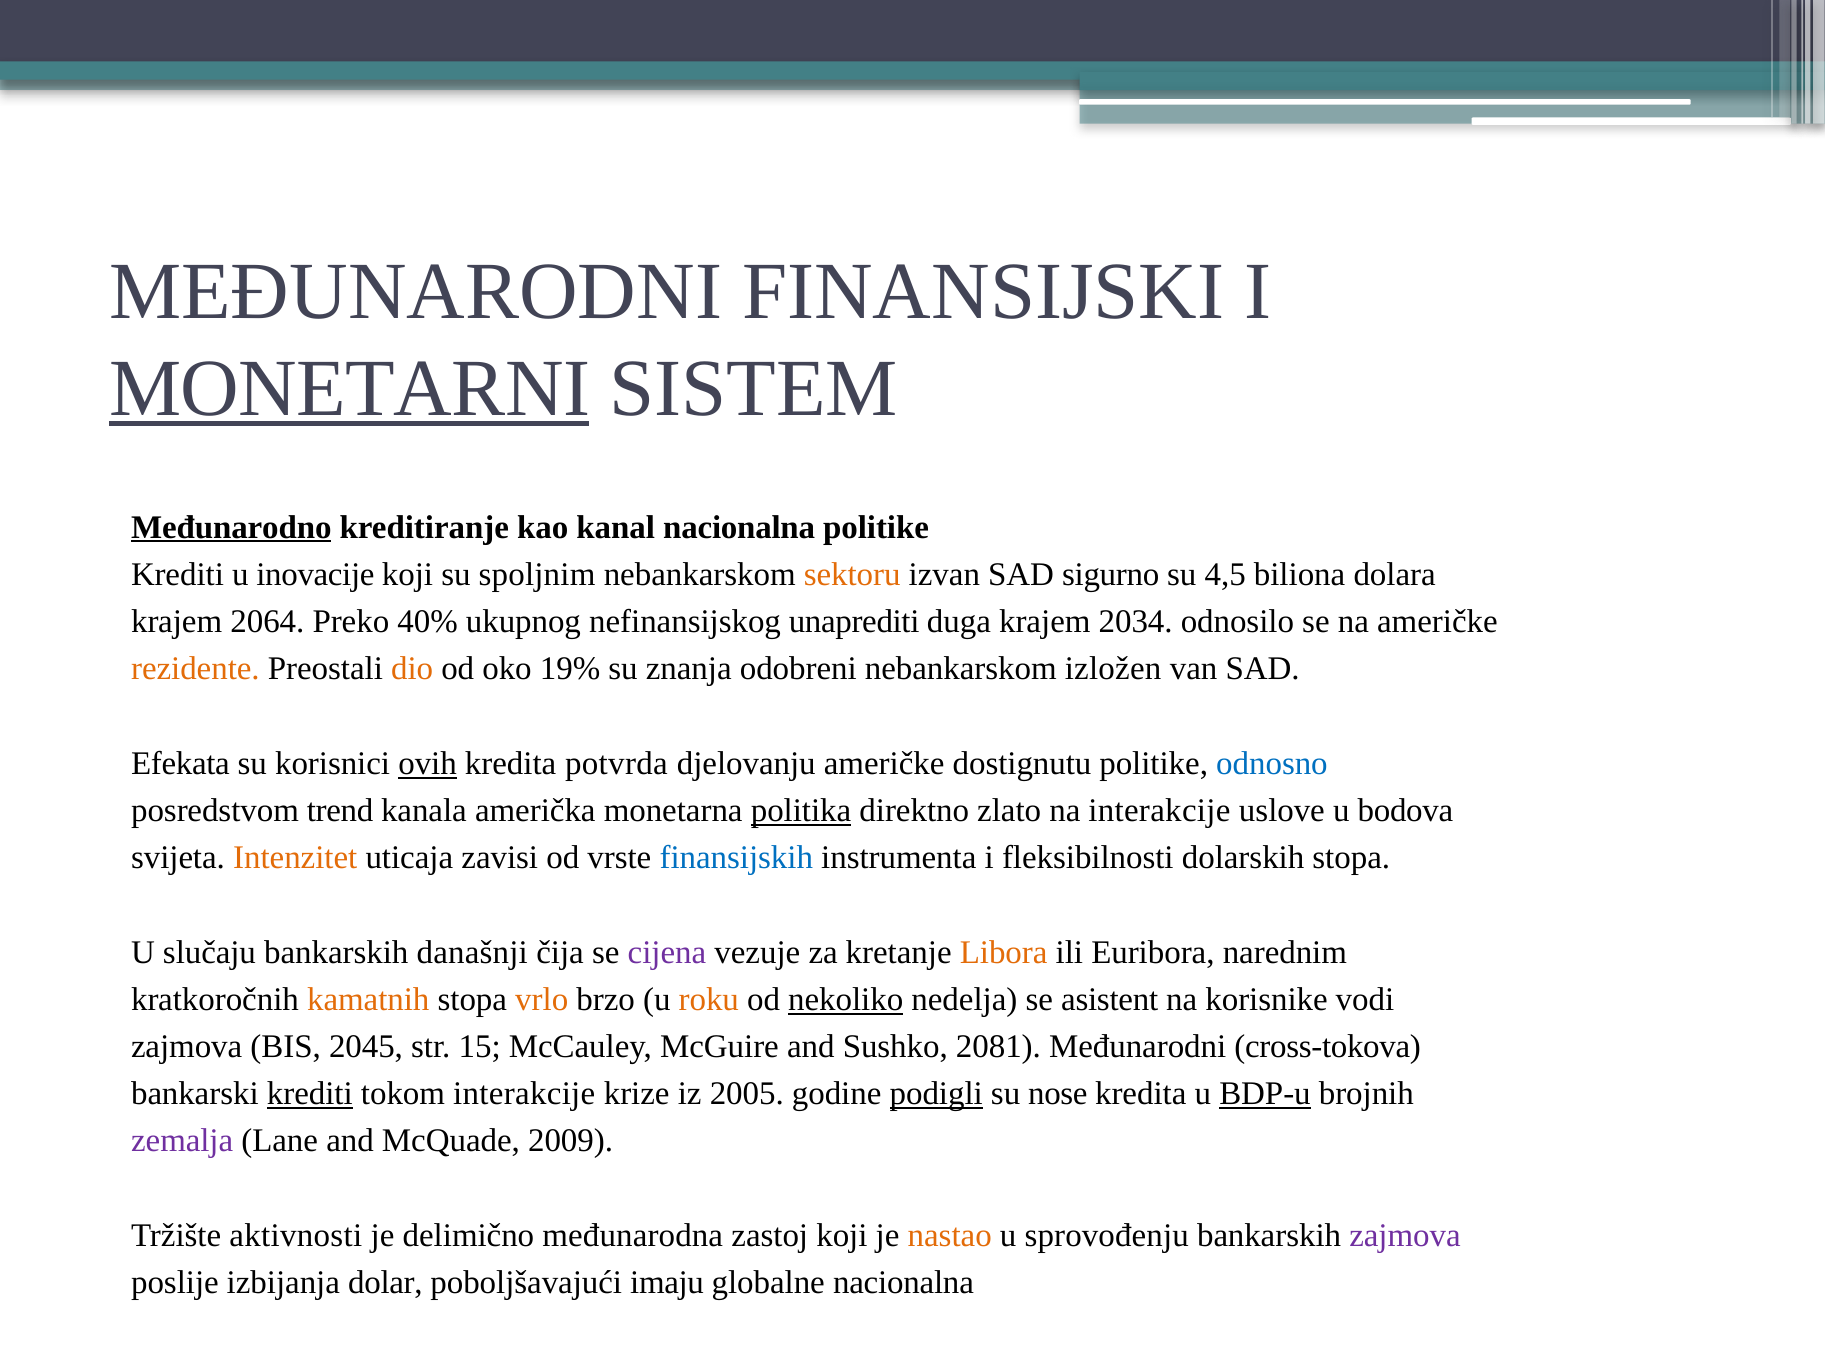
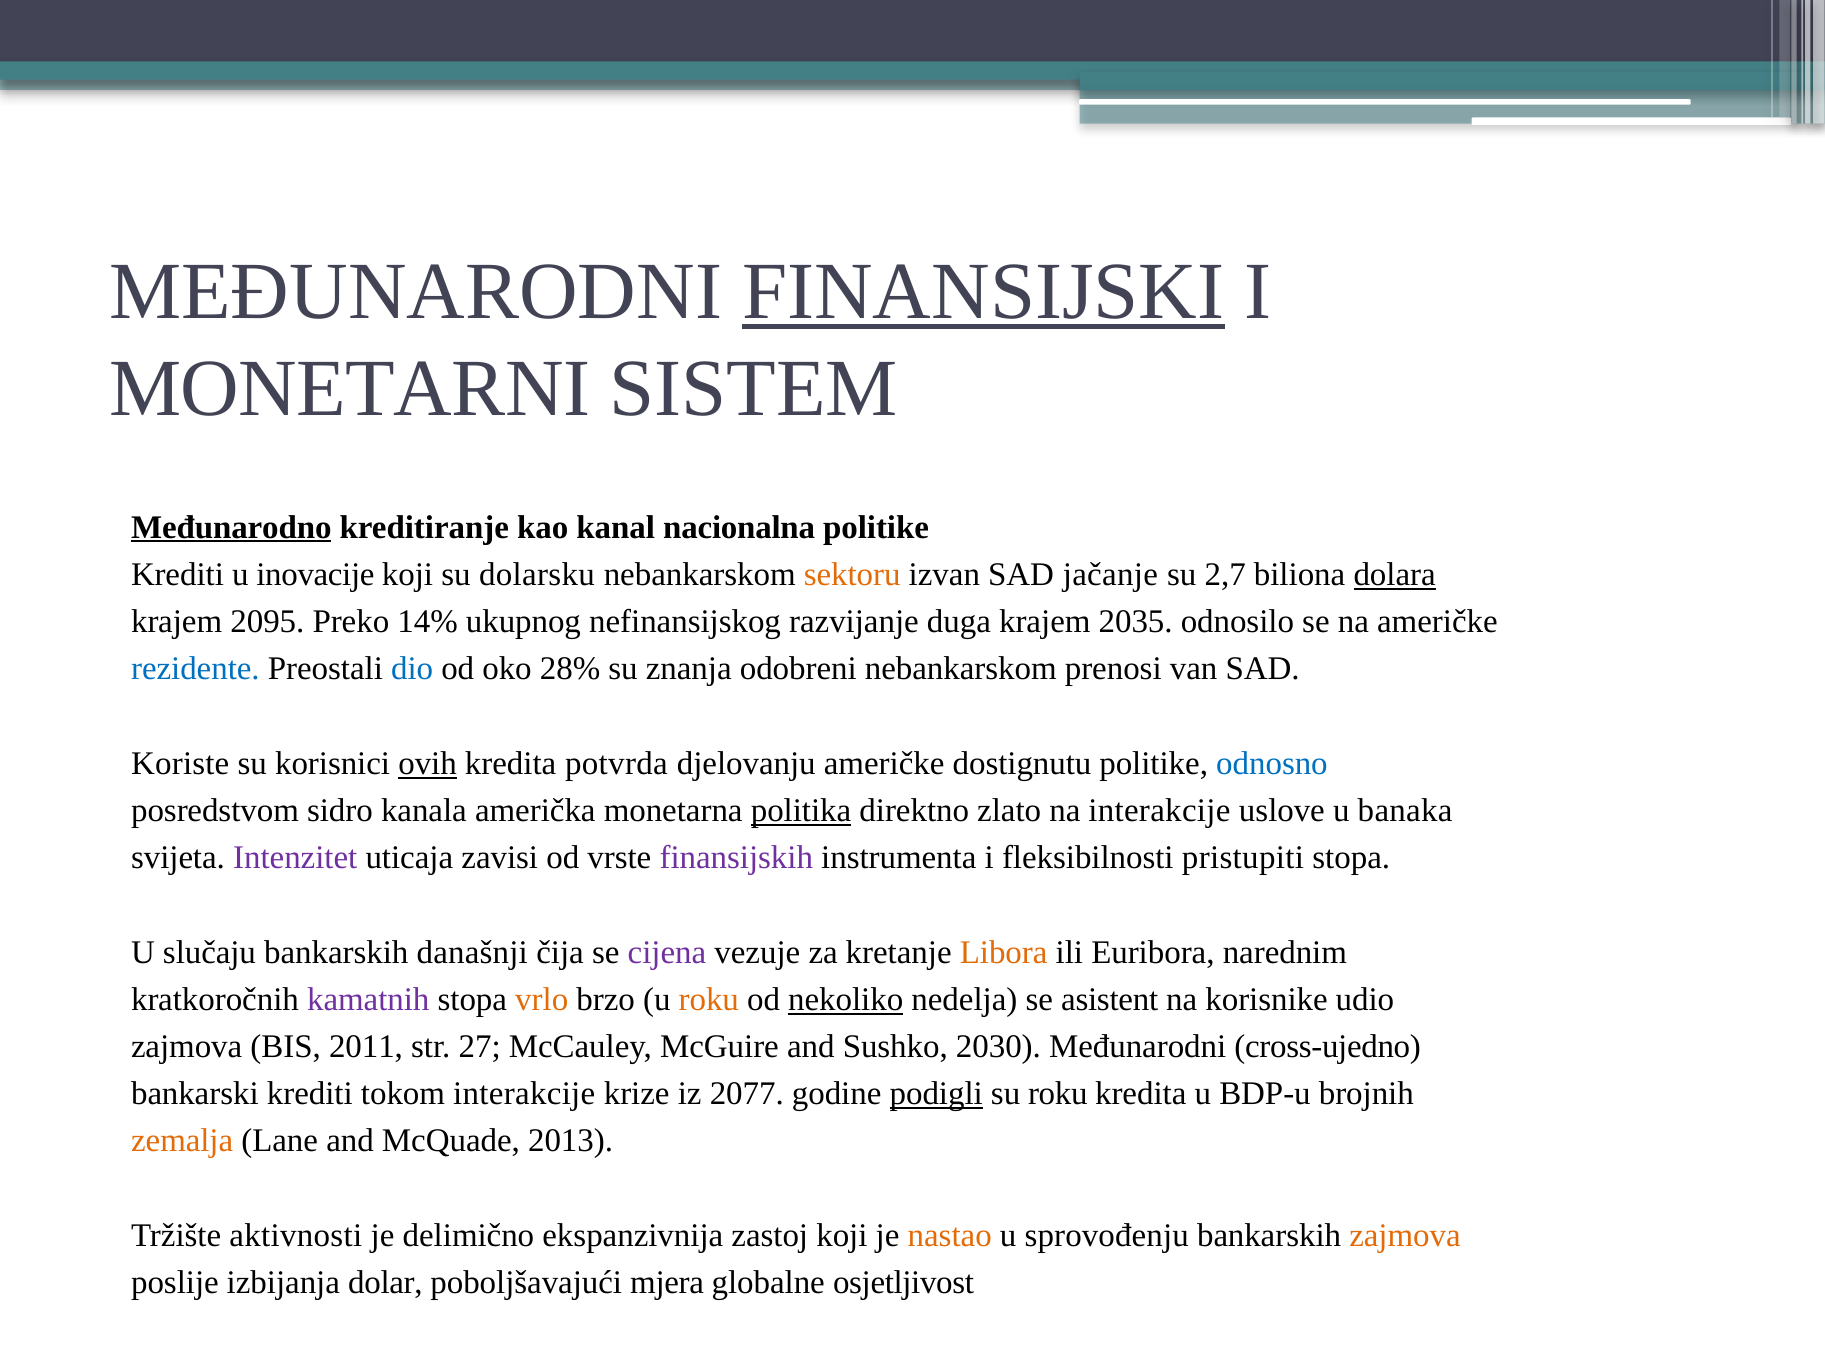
FINANSIJSKI underline: none -> present (983, 292)
MONETARNI underline: present -> none (350, 389)
spoljnim: spoljnim -> dolarsku (537, 574)
sigurno: sigurno -> jačanje (1110, 574)
4,5: 4,5 -> 2,7 (1225, 574)
dolara underline: none -> present (1395, 574)
2064: 2064 -> 2095 (267, 622)
40%: 40% -> 14% (428, 622)
unaprediti: unaprediti -> razvijanje (854, 622)
2034: 2034 -> 2035 (1136, 622)
rezidente colour: orange -> blue (195, 669)
dio colour: orange -> blue (412, 669)
19%: 19% -> 28% (570, 669)
izložen: izložen -> prenosi (1113, 669)
Efekata: Efekata -> Koriste (180, 763)
trend: trend -> sidro (340, 810)
bodova: bodova -> banaka (1405, 810)
Intenzitet colour: orange -> purple (295, 858)
finansijskih colour: blue -> purple (736, 858)
dolarskih: dolarskih -> pristupiti (1243, 858)
kamatnih colour: orange -> purple (368, 999)
vodi: vodi -> udio (1365, 999)
2045: 2045 -> 2011 (366, 1046)
15: 15 -> 27 (480, 1046)
2081: 2081 -> 2030 (998, 1046)
cross-tokova: cross-tokova -> cross-ujedno (1328, 1046)
krediti underline: present -> none (310, 1094)
2005: 2005 -> 2077 (747, 1094)
su nose: nose -> roku (1058, 1094)
BDP-u underline: present -> none (1265, 1094)
zemalja colour: purple -> orange (182, 1141)
2009: 2009 -> 2013 (571, 1141)
međunarodna: međunarodna -> ekspanzivnija (633, 1235)
zajmova colour: purple -> orange (1405, 1235)
imaju: imaju -> mjera (667, 1282)
globalne nacionalna: nacionalna -> osjetljivost (904, 1282)
